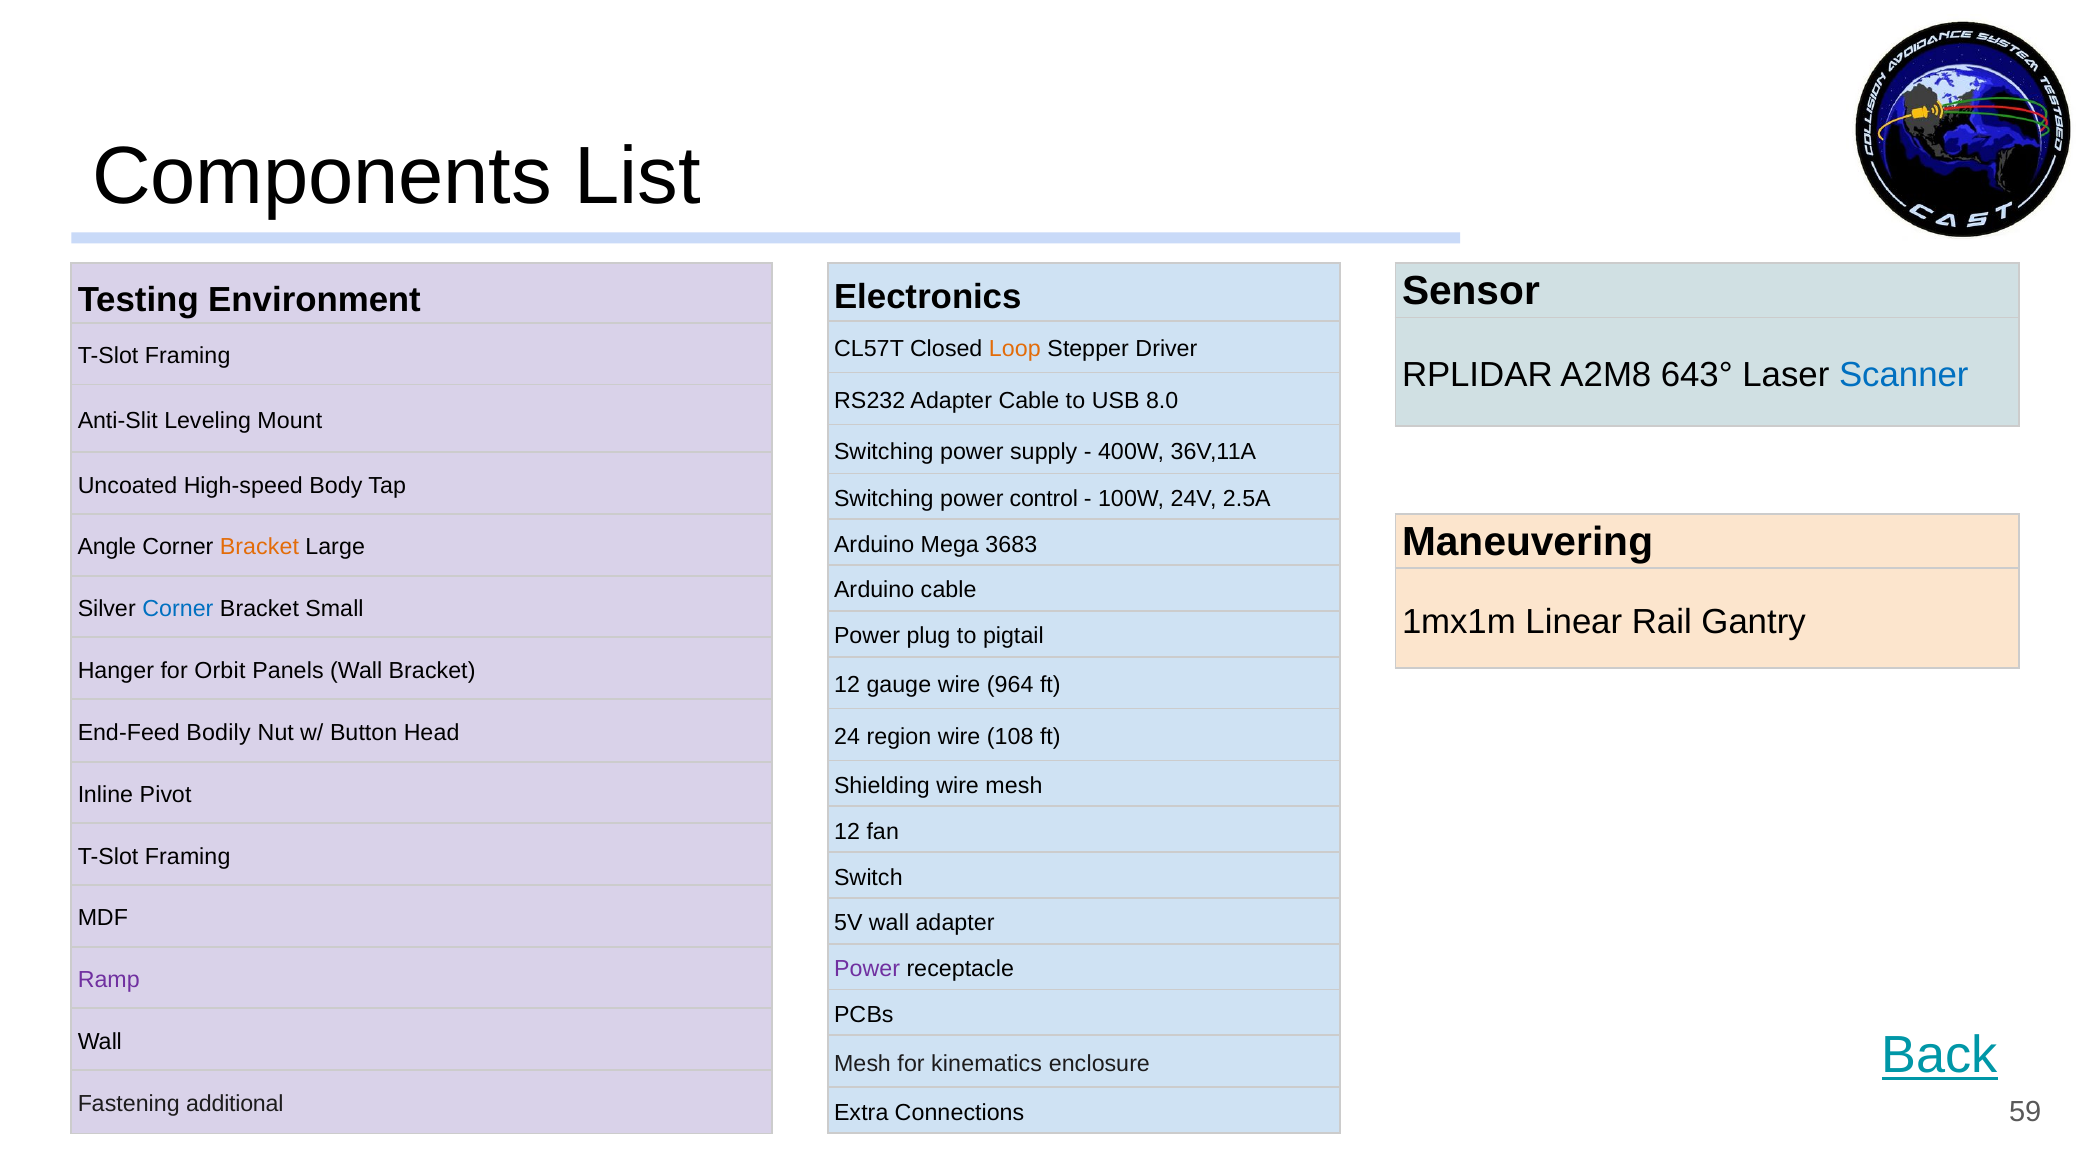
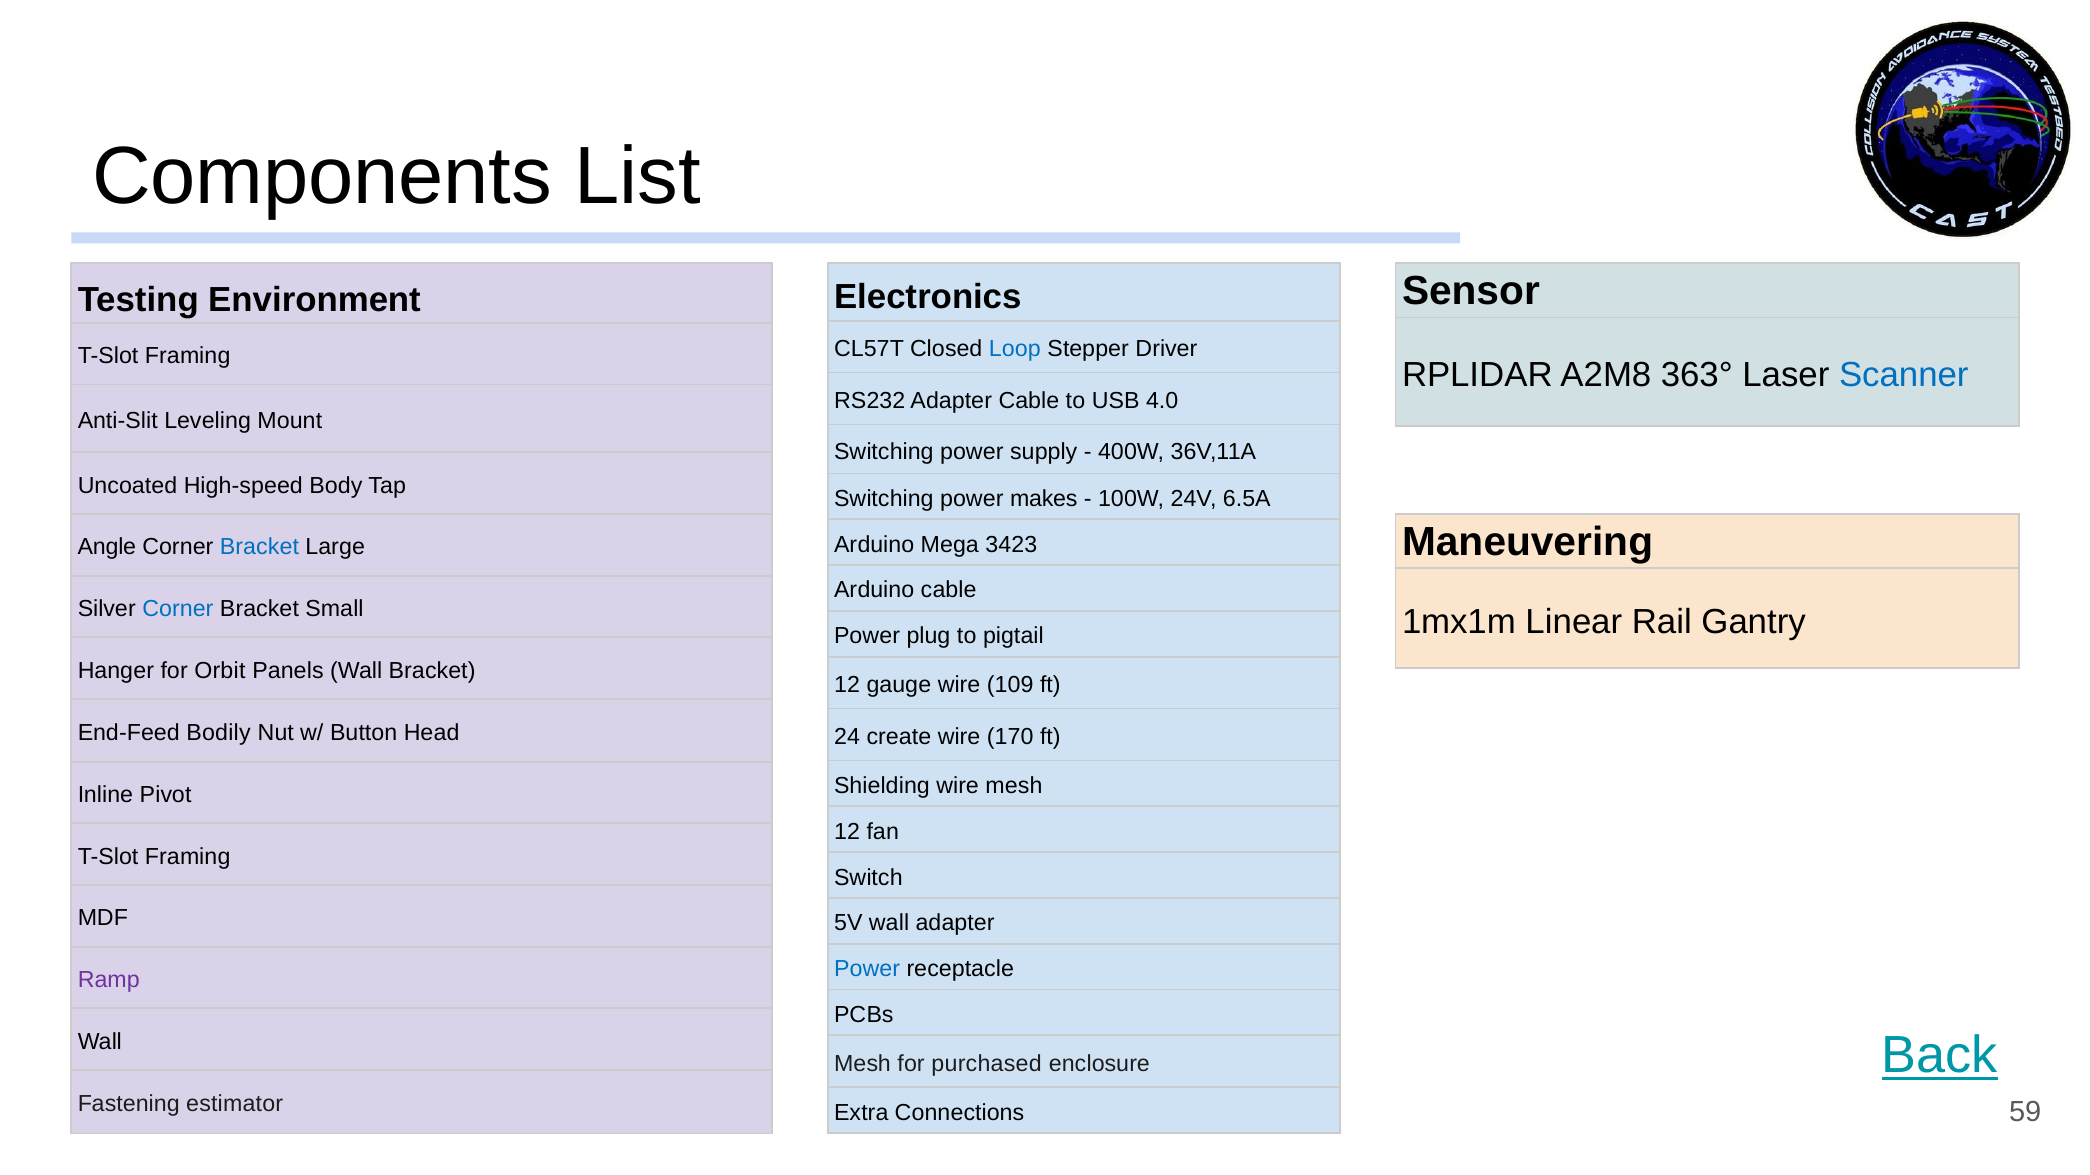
Loop colour: orange -> blue (1015, 349)
643°: 643° -> 363° (1697, 375)
8.0: 8.0 -> 4.0 (1162, 401)
control: control -> makes (1044, 499)
2.5A: 2.5A -> 6.5A (1247, 499)
3683: 3683 -> 3423 (1011, 545)
Bracket colour: orange -> blue (259, 547)
964: 964 -> 109 (1010, 685)
region: region -> create (899, 737)
108: 108 -> 170 (1010, 737)
Power colour: purple -> blue (867, 970)
kinematics: kinematics -> purchased (987, 1064)
additional: additional -> estimator (235, 1105)
